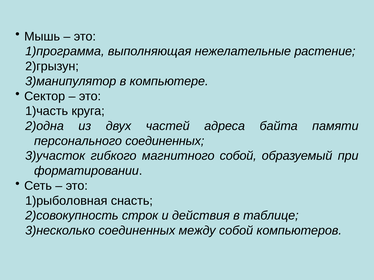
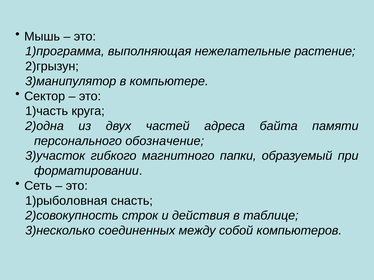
персонального соединенных: соединенных -> обозначение (165, 141)
магнитного собой: собой -> папки (238, 156)
